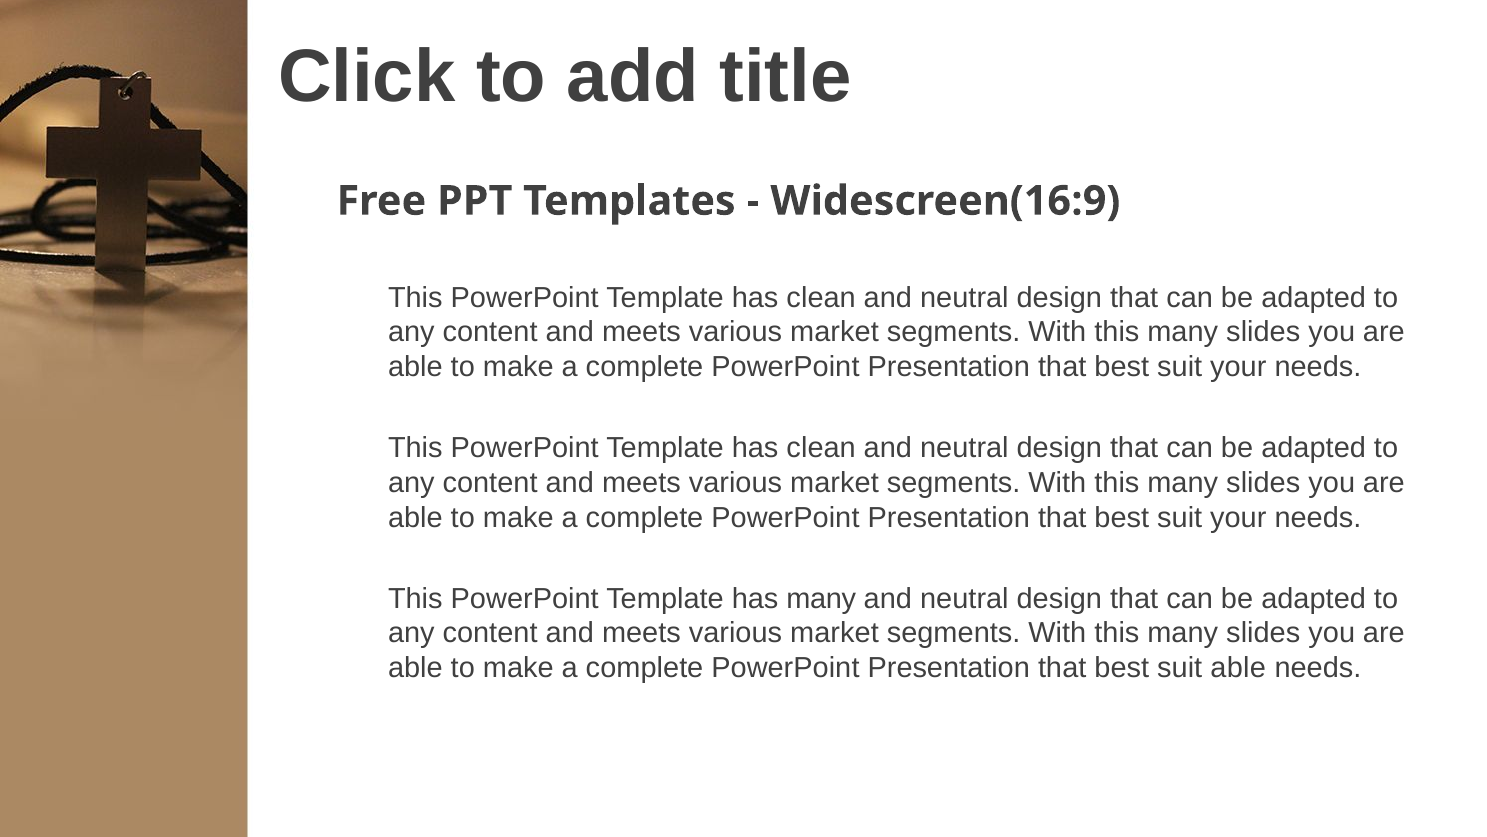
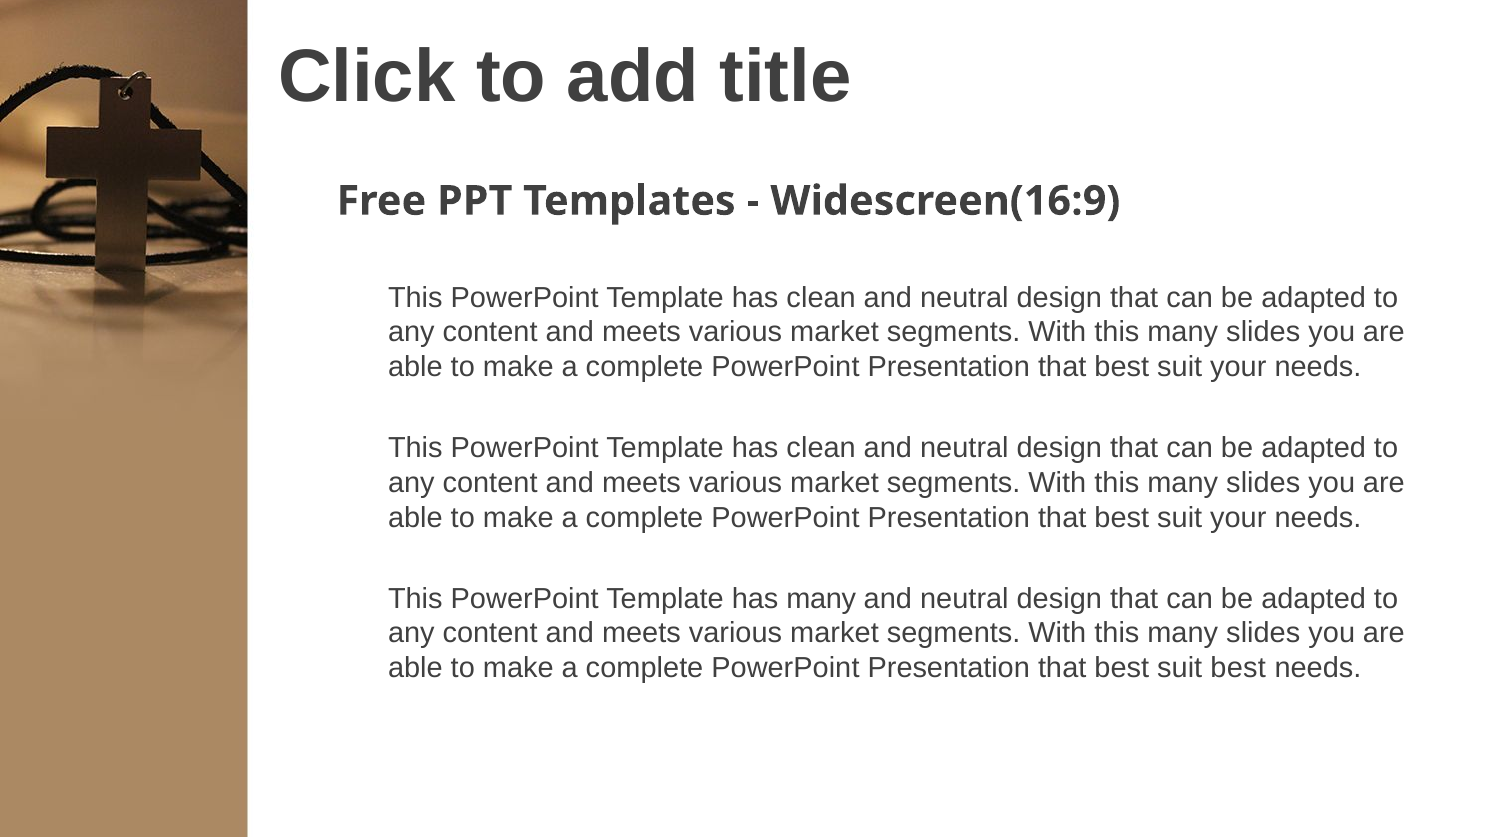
suit able: able -> best (1238, 668)
